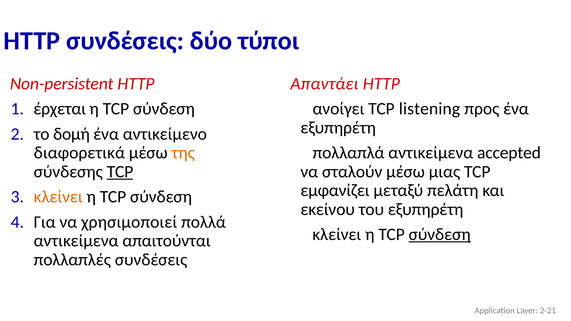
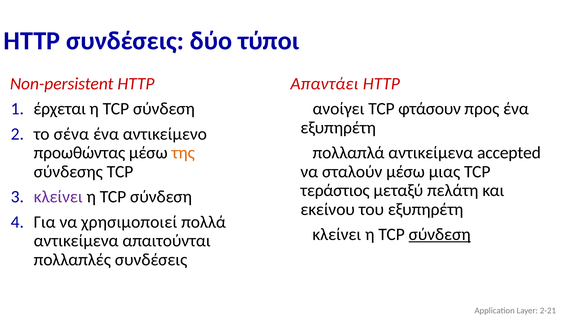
listening: listening -> φτάσουν (430, 109)
δομή: δομή -> σένα (71, 134)
διαφορετικά: διαφορετικά -> προωθώντας (79, 153)
TCP underline: present -> none (120, 172)
εμφανίζει: εμφανίζει -> τεράστιος (335, 191)
κλείνει colour: orange -> purple (58, 197)
